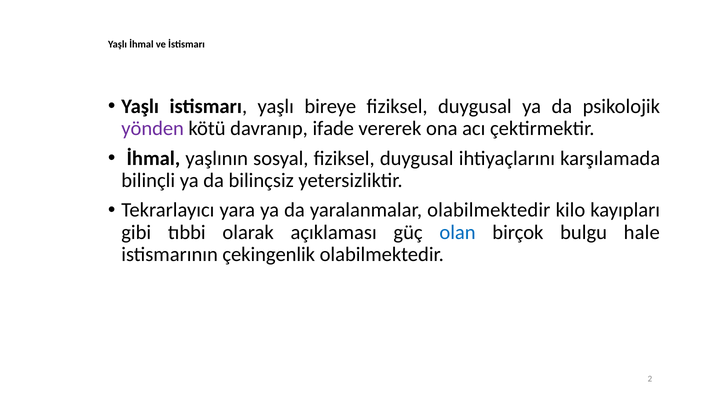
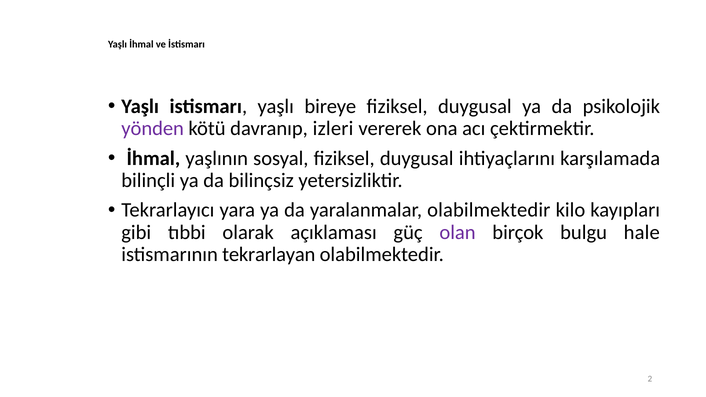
ifade: ifade -> izleri (333, 129)
olan colour: blue -> purple (458, 232)
çekingenlik: çekingenlik -> tekrarlayan (269, 255)
